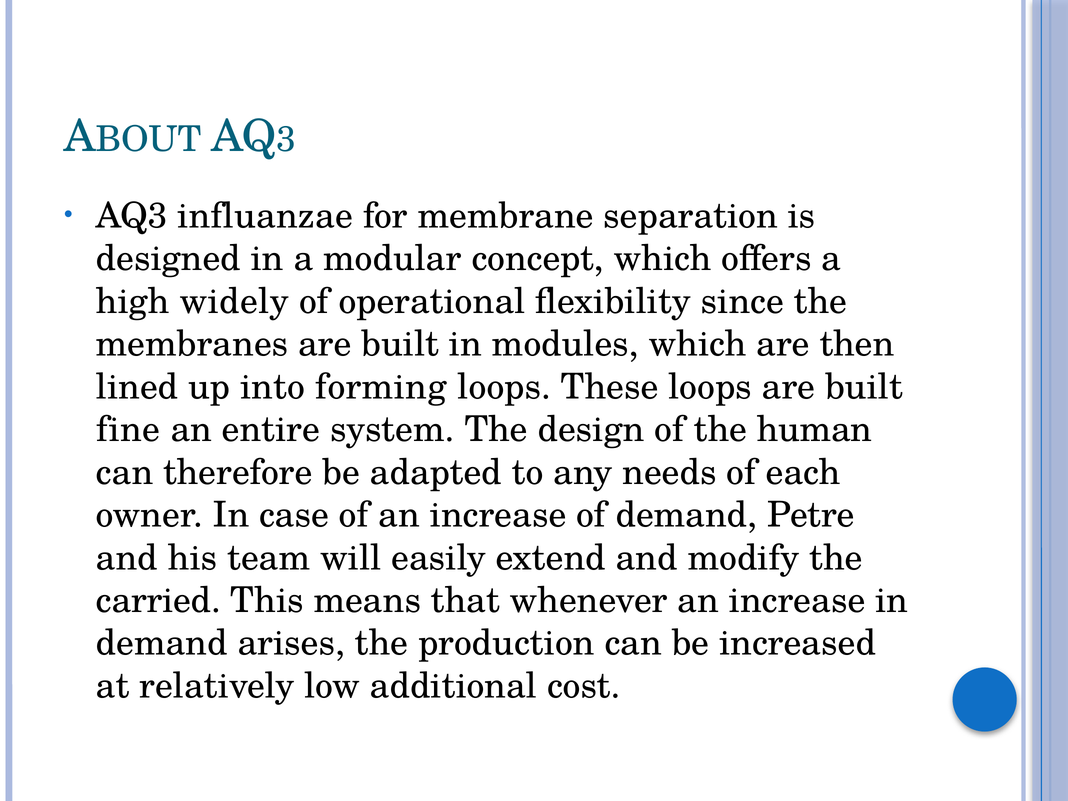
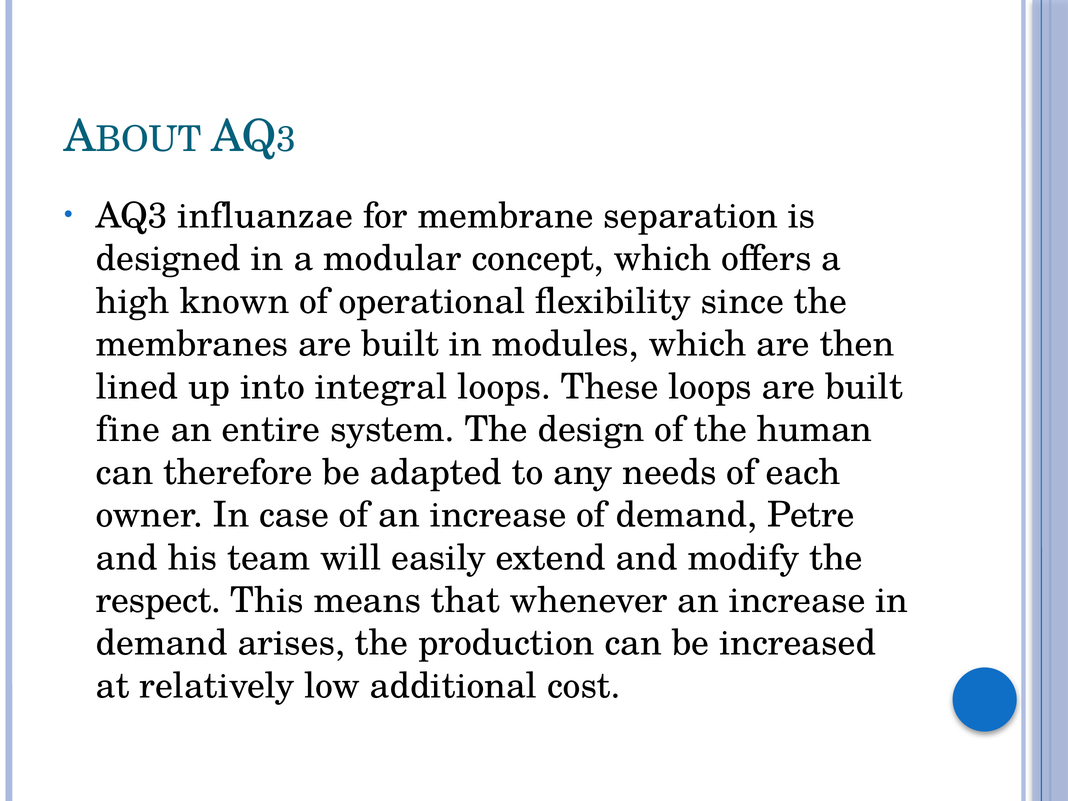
widely: widely -> known (234, 301)
forming: forming -> integral (381, 387)
carried: carried -> respect (158, 600)
